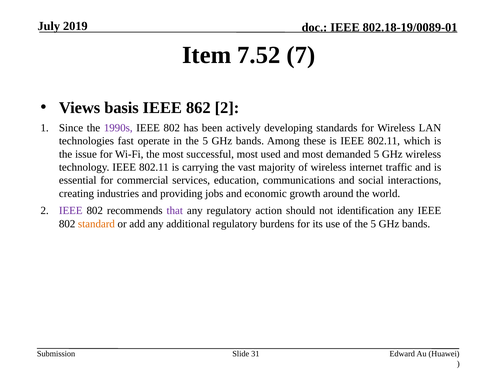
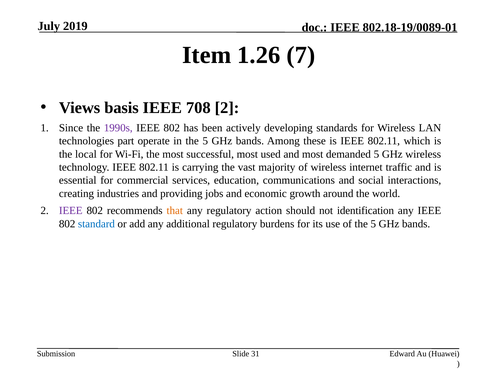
7.52: 7.52 -> 1.26 (259, 55)
862: 862 -> 708 (198, 108)
fast: fast -> part (126, 141)
issue: issue -> local (86, 154)
that colour: purple -> orange (175, 211)
standard colour: orange -> blue (96, 224)
